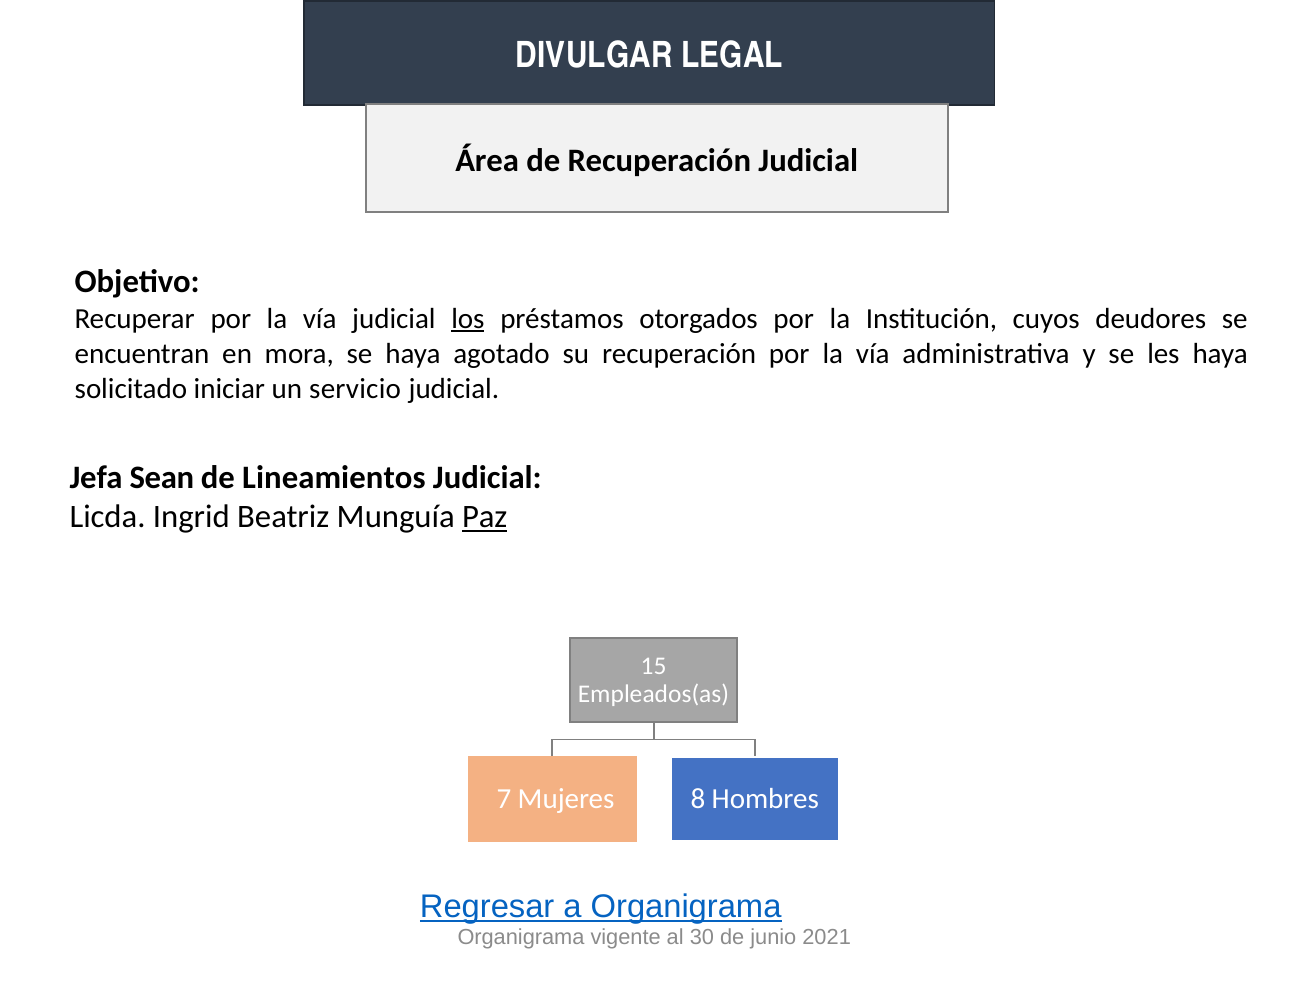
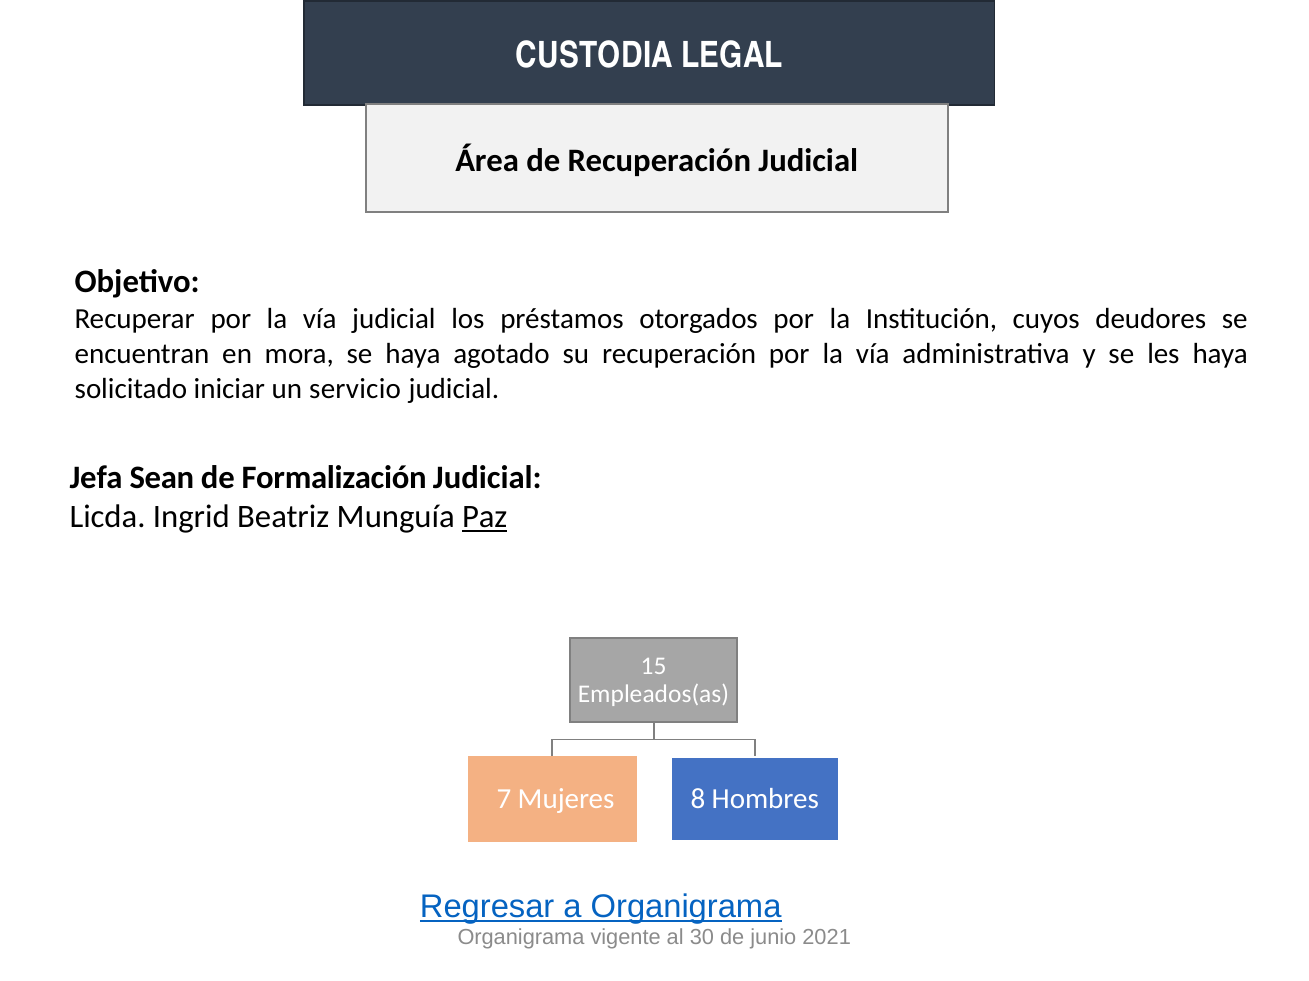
DIVULGAR: DIVULGAR -> CUSTODIA (594, 56)
los underline: present -> none (468, 319)
Lineamientos: Lineamientos -> Formalización (334, 478)
